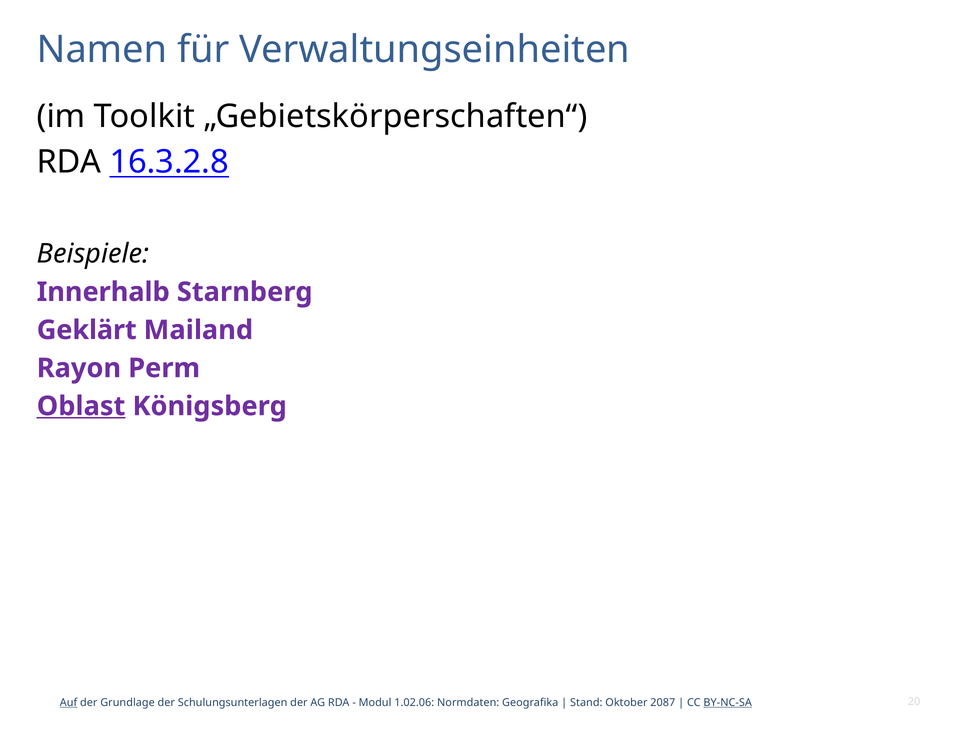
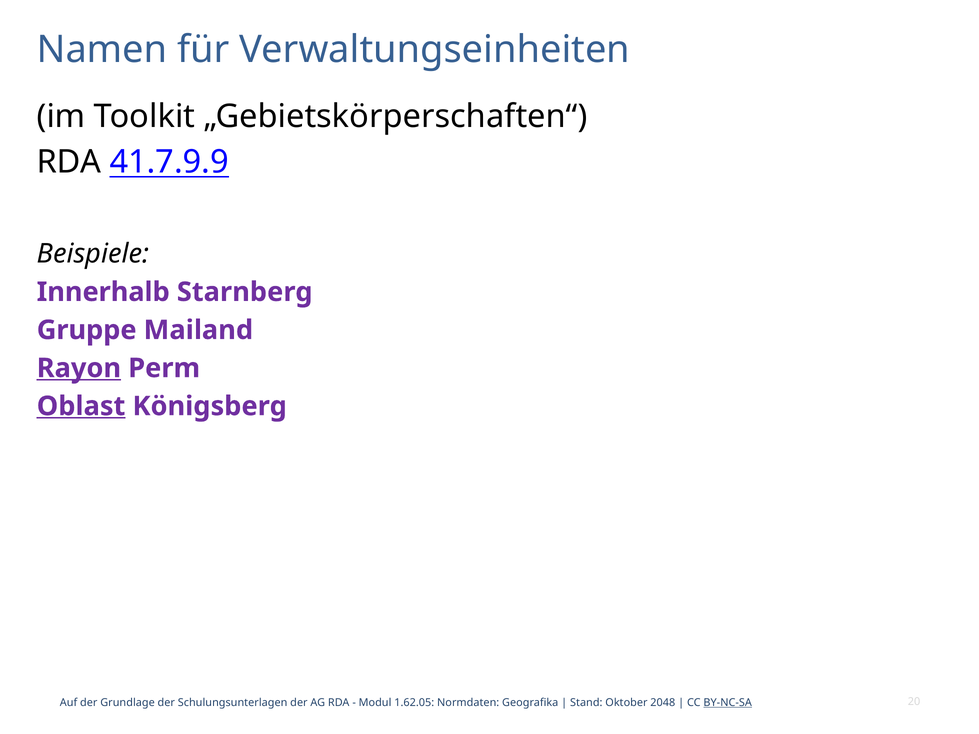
16.3.2.8: 16.3.2.8 -> 41.7.9.9 (169, 162)
Geklärt: Geklärt -> Gruppe (87, 330)
Rayon underline: none -> present (79, 368)
Auf underline: present -> none (69, 703)
1.02.06: 1.02.06 -> 1.62.05 (414, 703)
2087: 2087 -> 2048 (663, 703)
